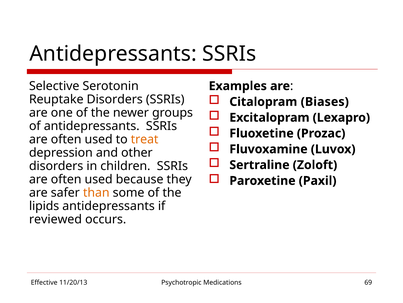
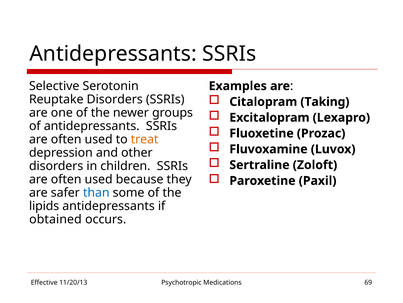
Biases: Biases -> Taking (325, 102)
than colour: orange -> blue (96, 192)
reviewed: reviewed -> obtained (55, 219)
